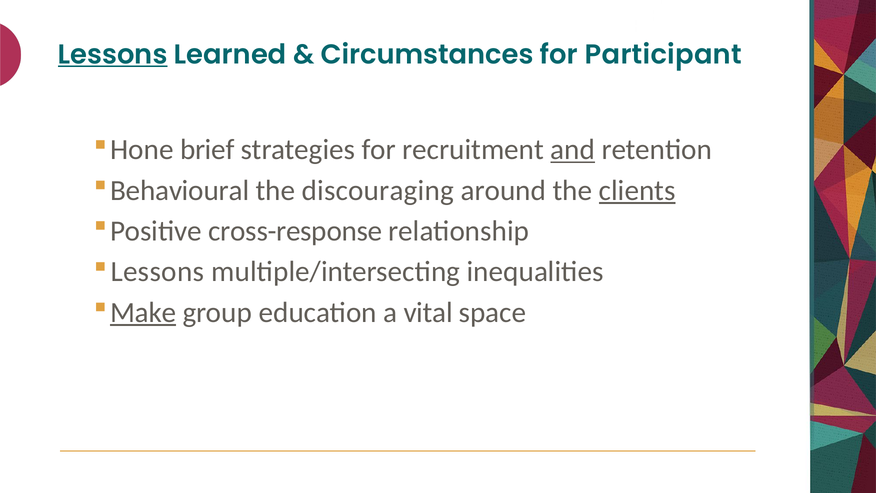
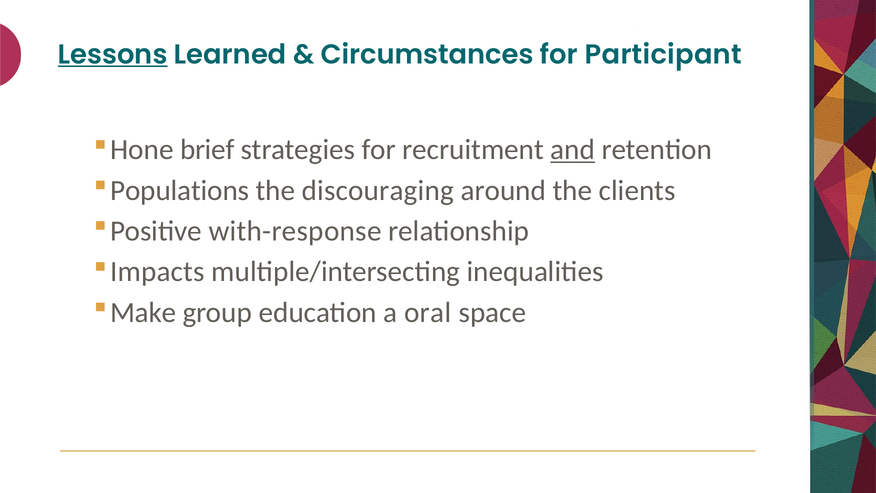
Behavioural: Behavioural -> Populations (180, 190)
clients underline: present -> none (637, 190)
cross-response: cross-response -> with-response (295, 231)
Lessons: Lessons -> Impacts (157, 272)
Make underline: present -> none (143, 312)
vital: vital -> oral (428, 312)
